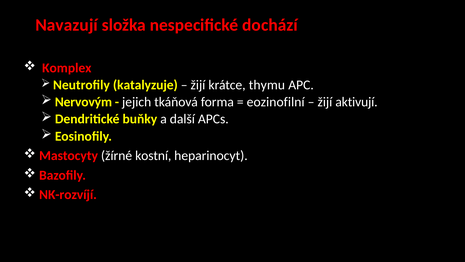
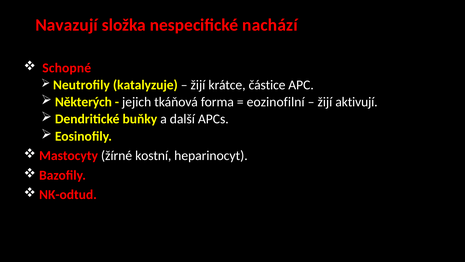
dochází: dochází -> nachází (270, 25)
Komplex: Komplex -> Schopné (67, 68)
thymu: thymu -> částice (267, 85)
Nervovým: Nervovým -> Některých (83, 102)
NK-rozvíjí: NK-rozvíjí -> NK-odtud (68, 194)
